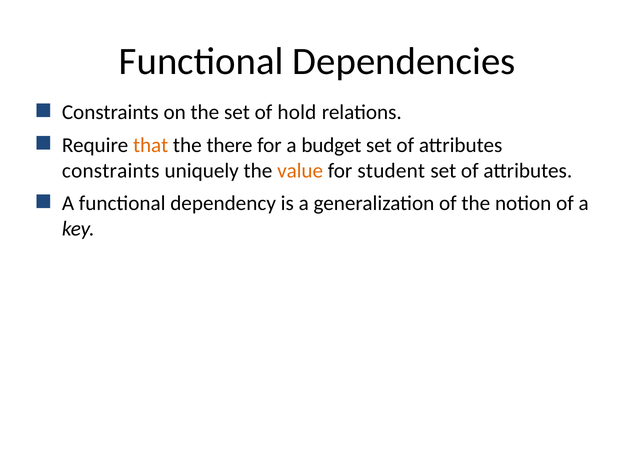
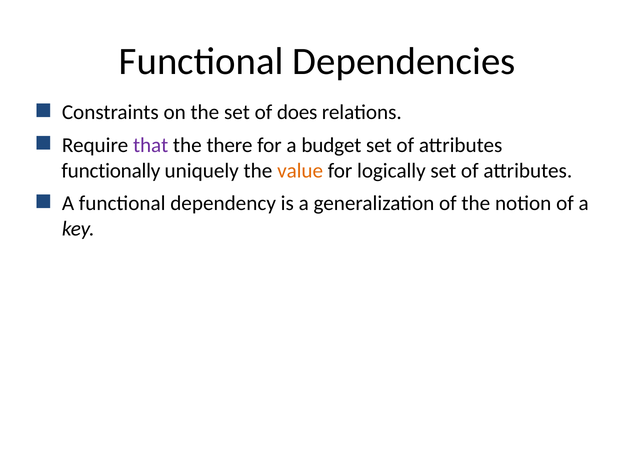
hold: hold -> does (297, 113)
that colour: orange -> purple (151, 145)
constraints: constraints -> functionally (111, 171)
student: student -> logically (391, 171)
